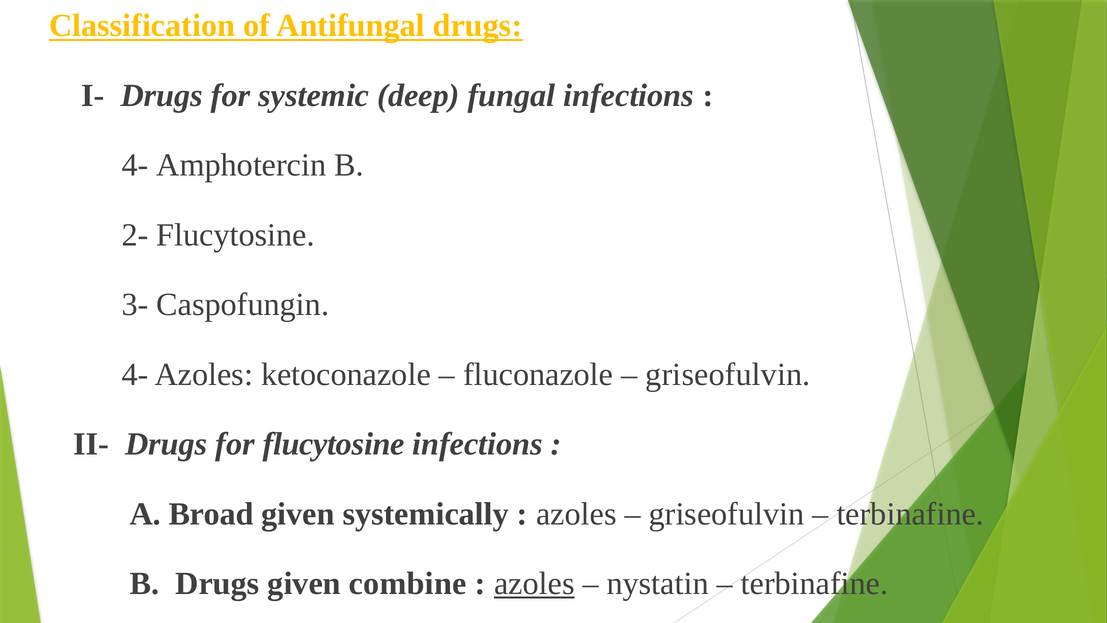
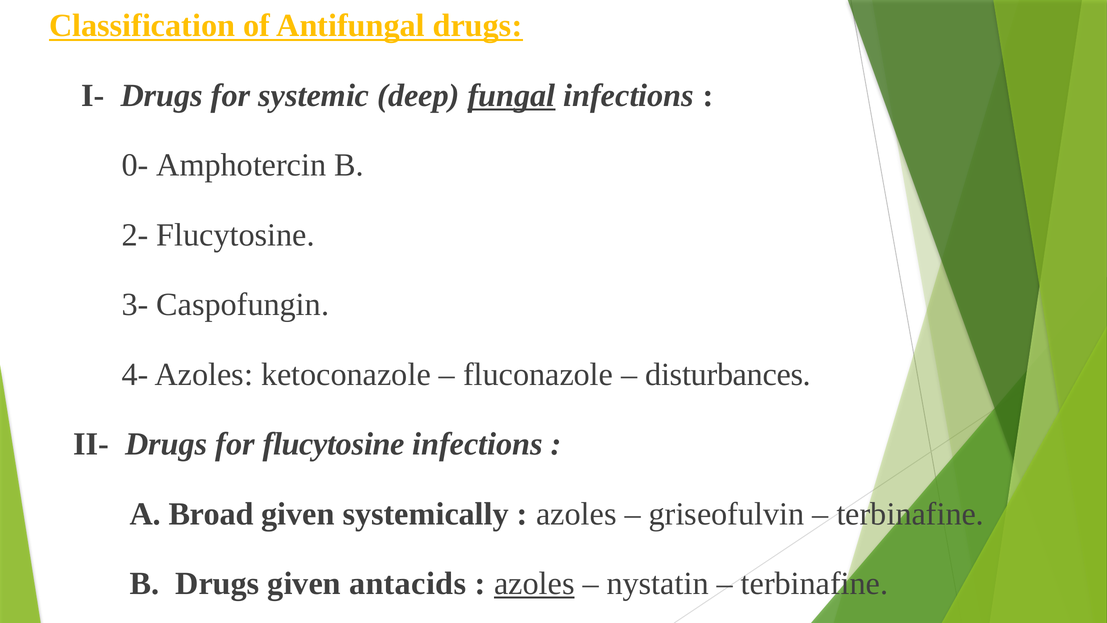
fungal underline: none -> present (511, 95)
4-: 4- -> 0- (135, 165)
griseofulvin: griseofulvin -> disturbances (728, 374)
combine: combine -> antacids (408, 583)
